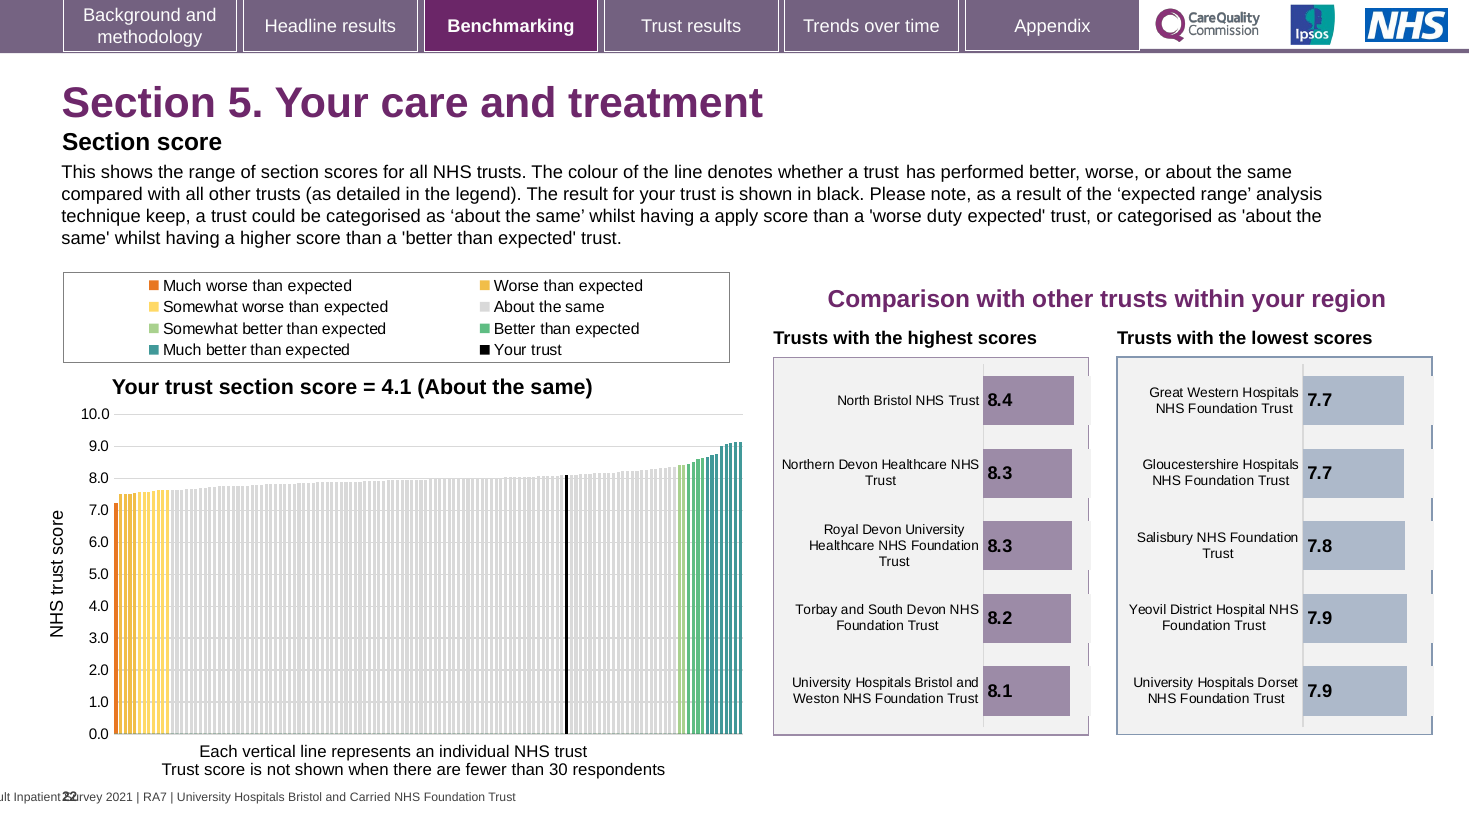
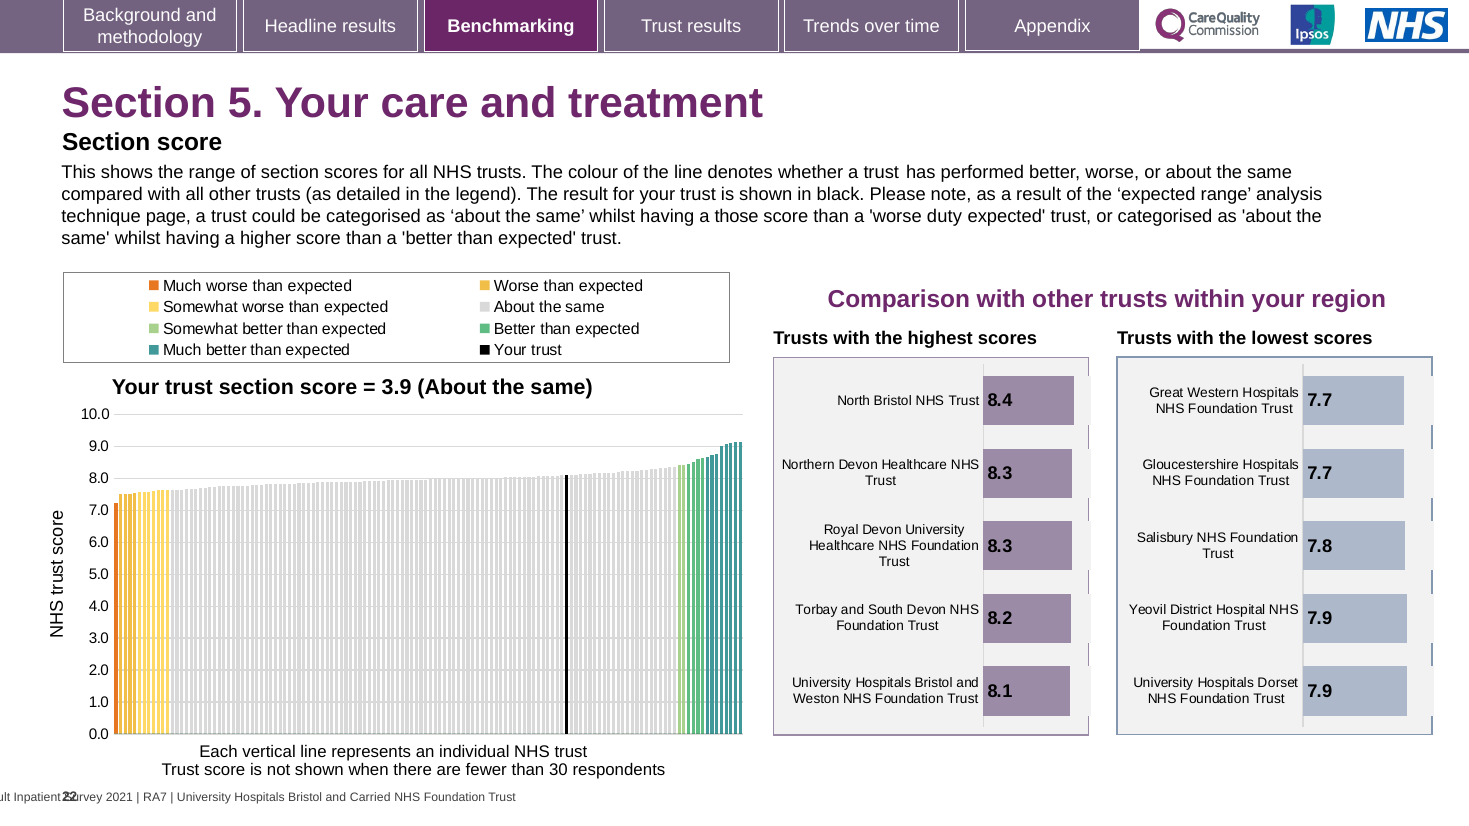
keep: keep -> page (168, 216)
apply: apply -> those (737, 216)
4.1: 4.1 -> 3.9 (397, 387)
